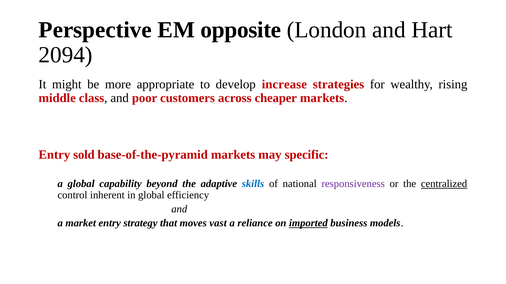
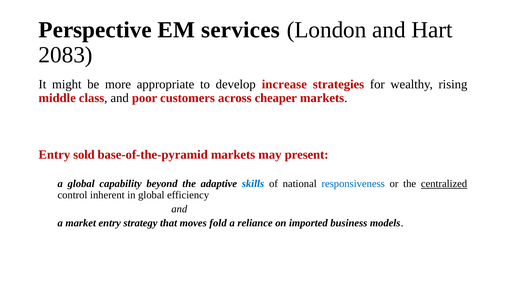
opposite: opposite -> services (241, 30)
2094: 2094 -> 2083 (66, 55)
specific: specific -> present (307, 155)
responsiveness colour: purple -> blue (353, 184)
vast: vast -> fold (218, 224)
imported underline: present -> none (308, 224)
